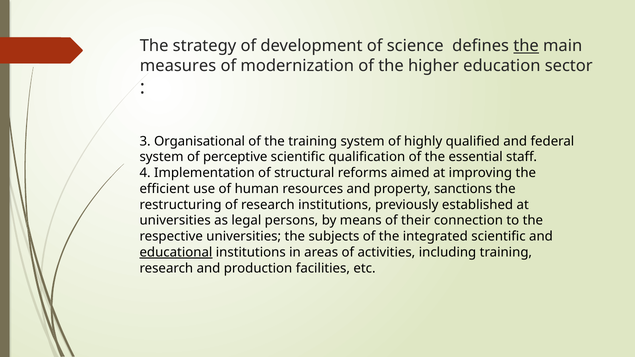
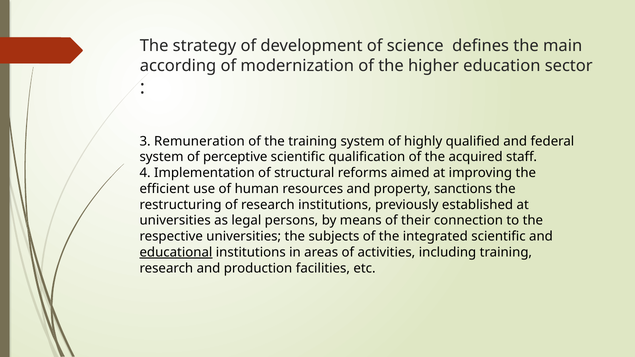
the underline: present -> none (526, 46)
measures: measures -> according (178, 66)
Organisational: Organisational -> Remuneration (199, 141)
essential: essential -> acquired (476, 157)
